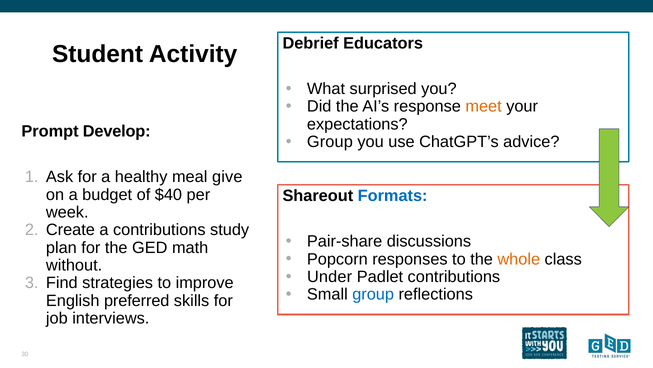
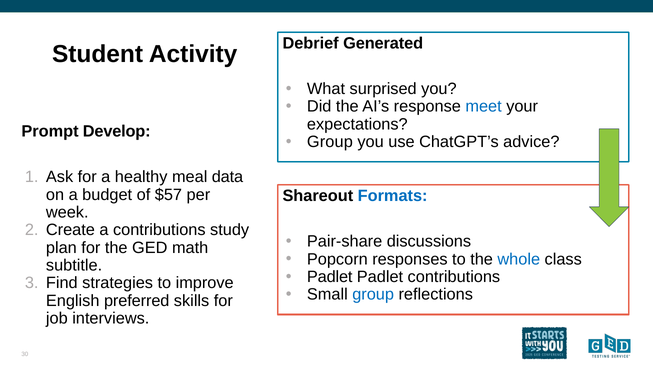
Educators: Educators -> Generated (383, 43)
meet colour: orange -> blue (484, 106)
give: give -> data (227, 177)
$40: $40 -> $57 (168, 194)
whole colour: orange -> blue (519, 259)
without: without -> subtitle (74, 265)
Under: Under -> Padlet (330, 276)
